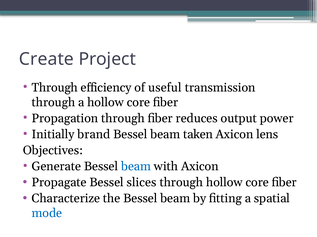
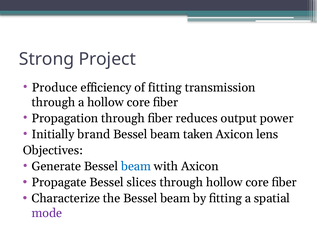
Create: Create -> Strong (47, 59)
Through: Through -> Produce (55, 88)
of useful: useful -> fitting (165, 88)
mode colour: blue -> purple (47, 214)
